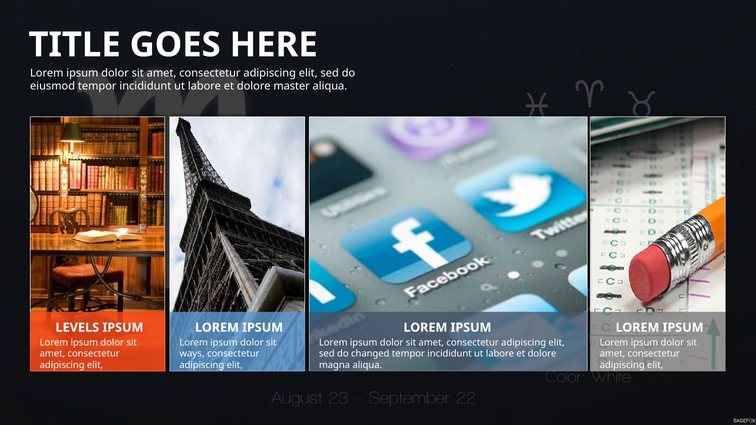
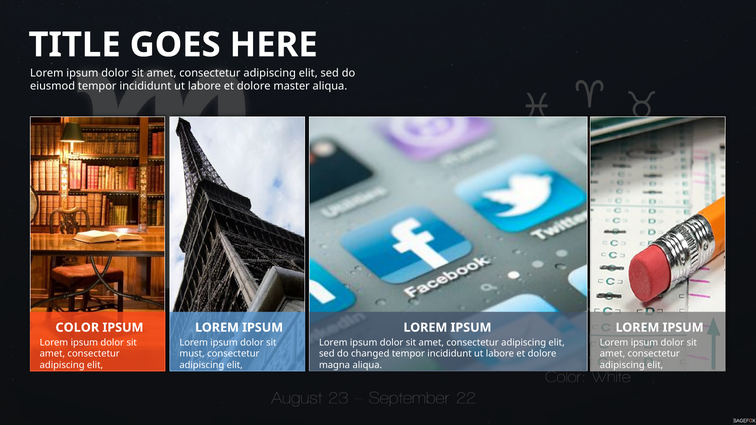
LEVELS: LEVELS -> COLOR (77, 328)
ways: ways -> must (192, 354)
